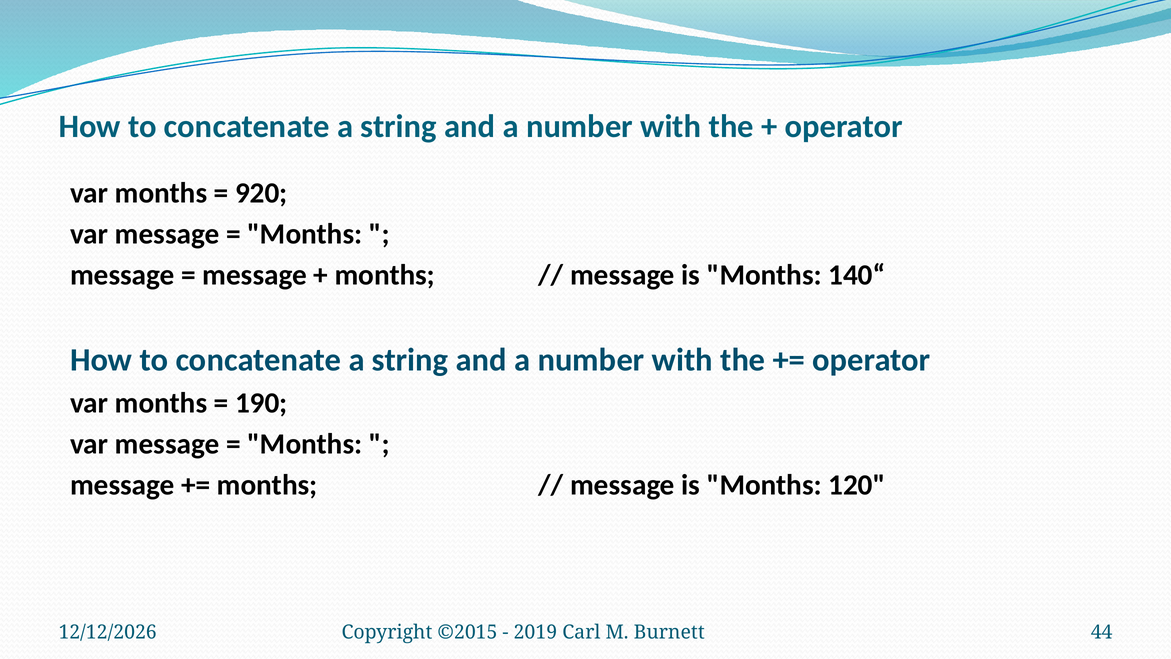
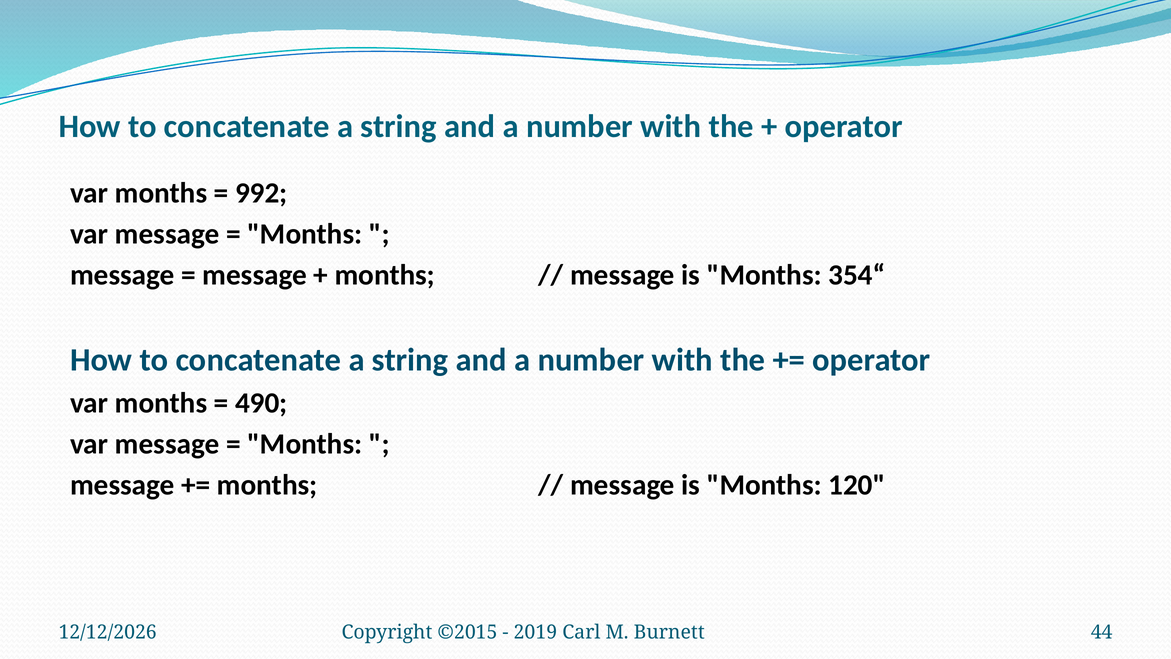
920: 920 -> 992 (261, 193)
140“: 140“ -> 354“ (857, 275)
190: 190 -> 490 (261, 403)
